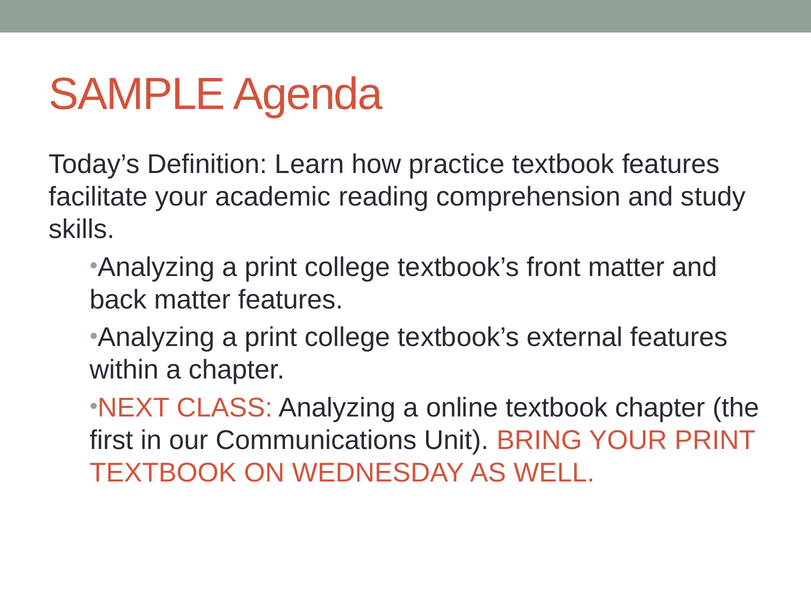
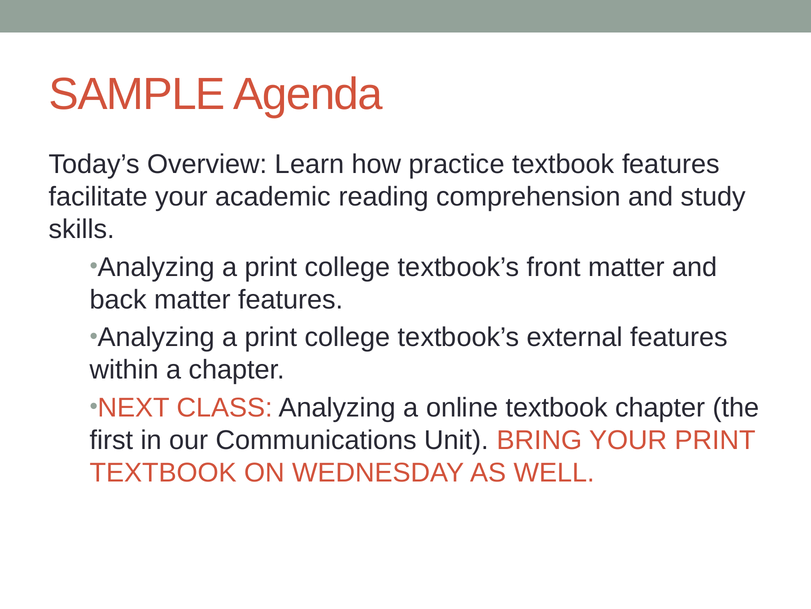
Definition: Definition -> Overview (207, 164)
